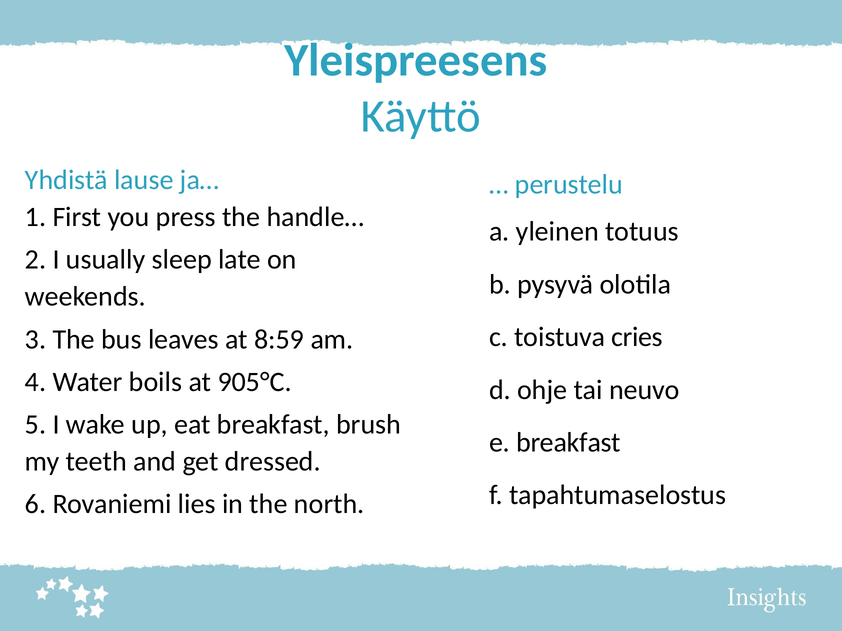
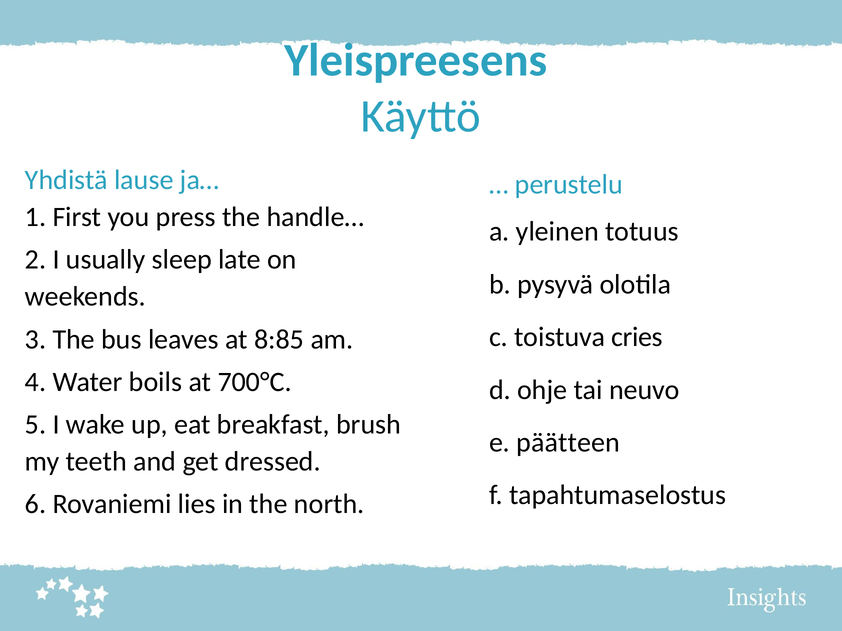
8:59: 8:59 -> 8:85 (279, 340)
905°C: 905°C -> 700°C (255, 382)
e breakfast: breakfast -> päätteen (568, 443)
